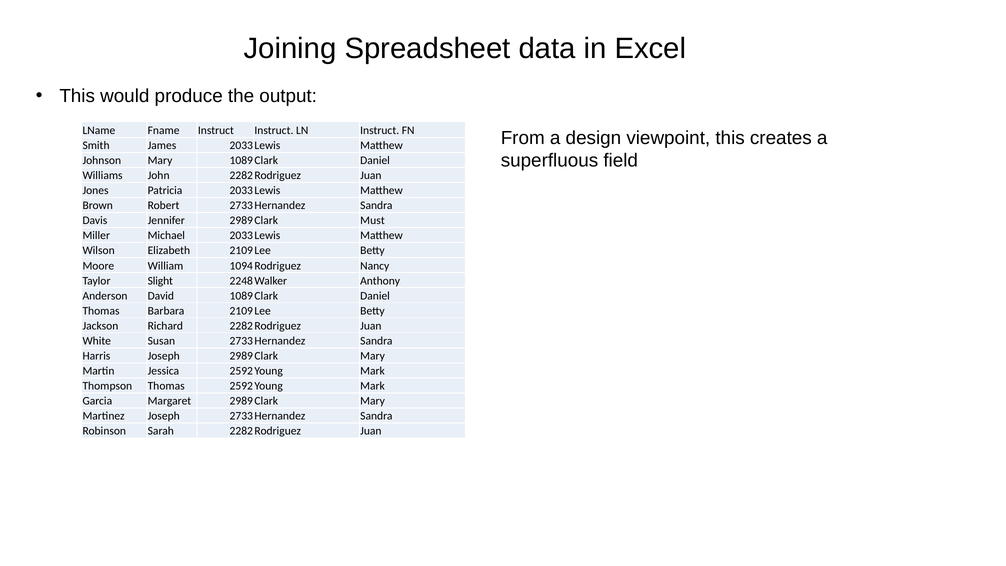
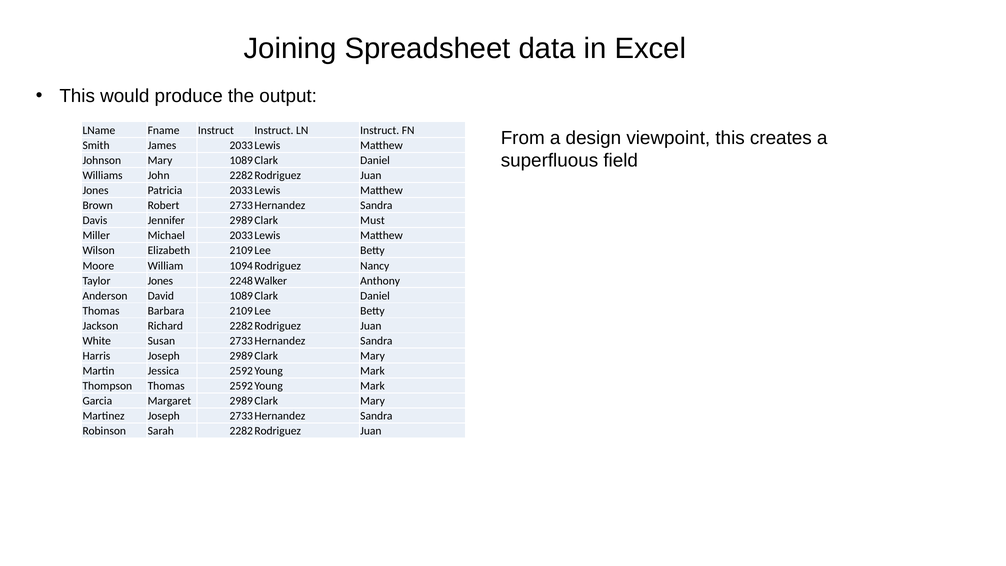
Taylor Slight: Slight -> Jones (160, 281)
